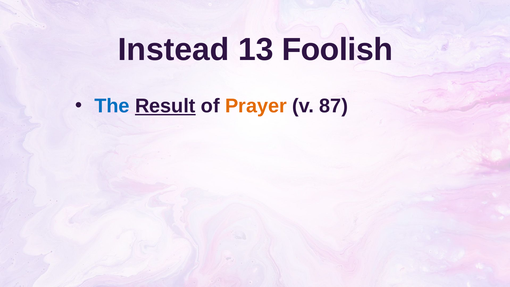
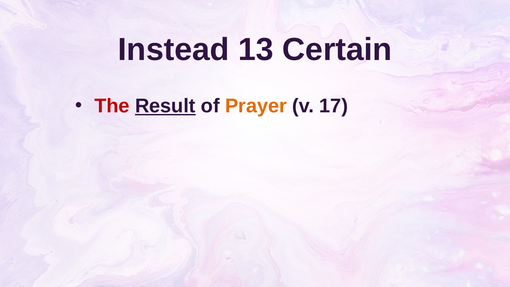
Foolish: Foolish -> Certain (337, 50)
The colour: blue -> red (112, 106)
87: 87 -> 17 (334, 106)
